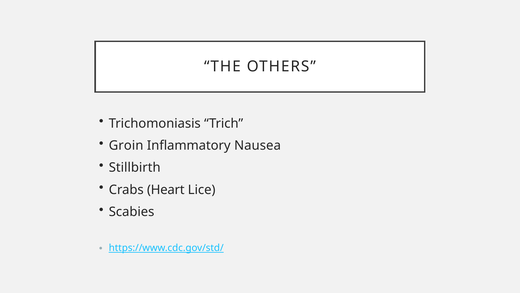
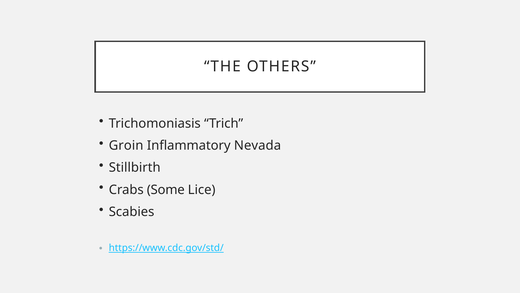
Nausea: Nausea -> Nevada (258, 145)
Heart: Heart -> Some (166, 189)
